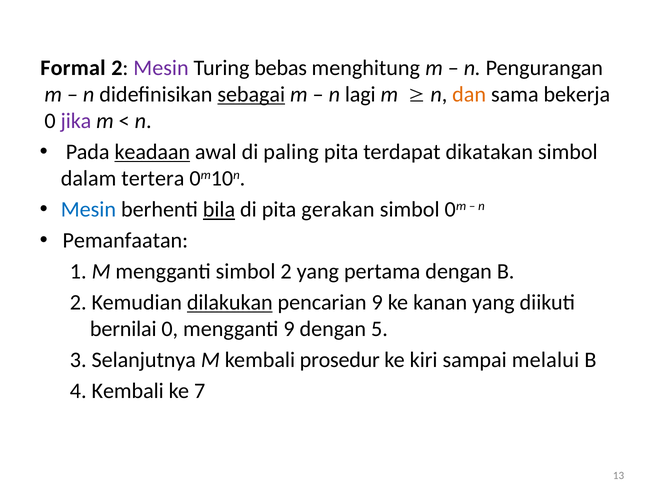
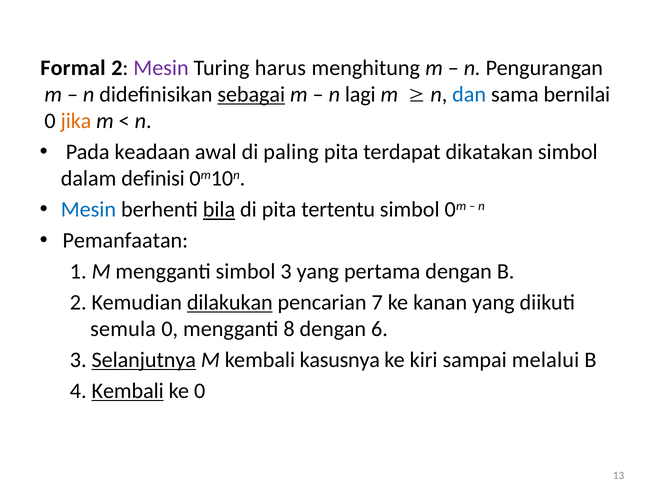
bebas: bebas -> harus (280, 68)
dan colour: orange -> blue (469, 95)
bekerja: bekerja -> bernilai (577, 95)
jika colour: purple -> orange (76, 121)
keadaan underline: present -> none (152, 152)
tertera: tertera -> definisi (153, 179)
gerakan: gerakan -> tertentu (338, 210)
simbol 2: 2 -> 3 (286, 272)
pencarian 9: 9 -> 7 (377, 303)
bernilai: bernilai -> semula (123, 329)
mengganti 9: 9 -> 8 (289, 329)
5: 5 -> 6 (379, 329)
Selanjutnya underline: none -> present (144, 360)
prosedur: prosedur -> kasusnya (340, 360)
Kembali underline: none -> present (128, 391)
ke 7: 7 -> 0 (200, 391)
